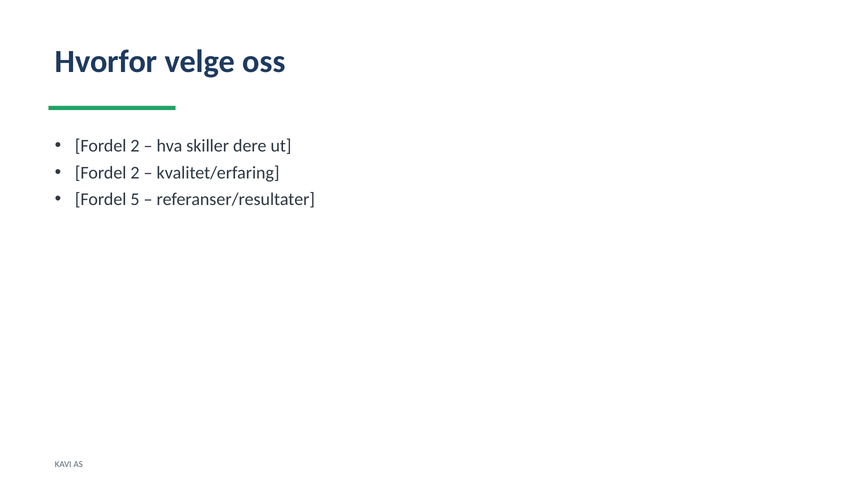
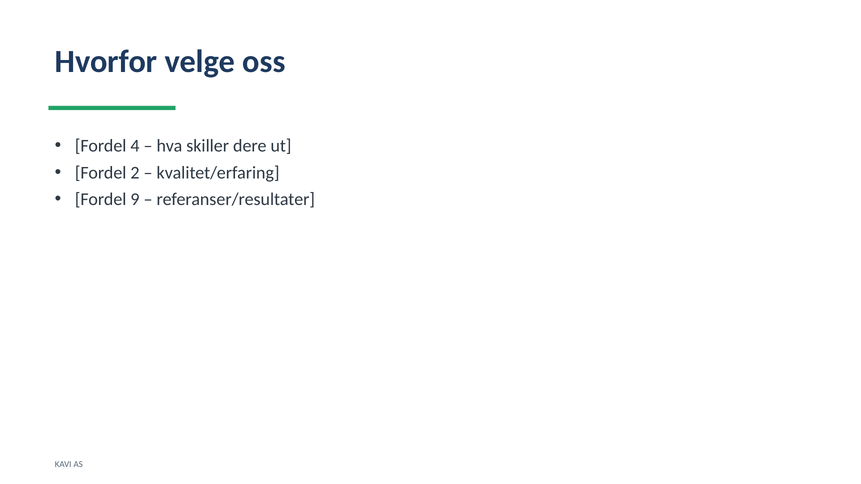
2: 2 -> 4 (135, 146)
5: 5 -> 9 (135, 200)
